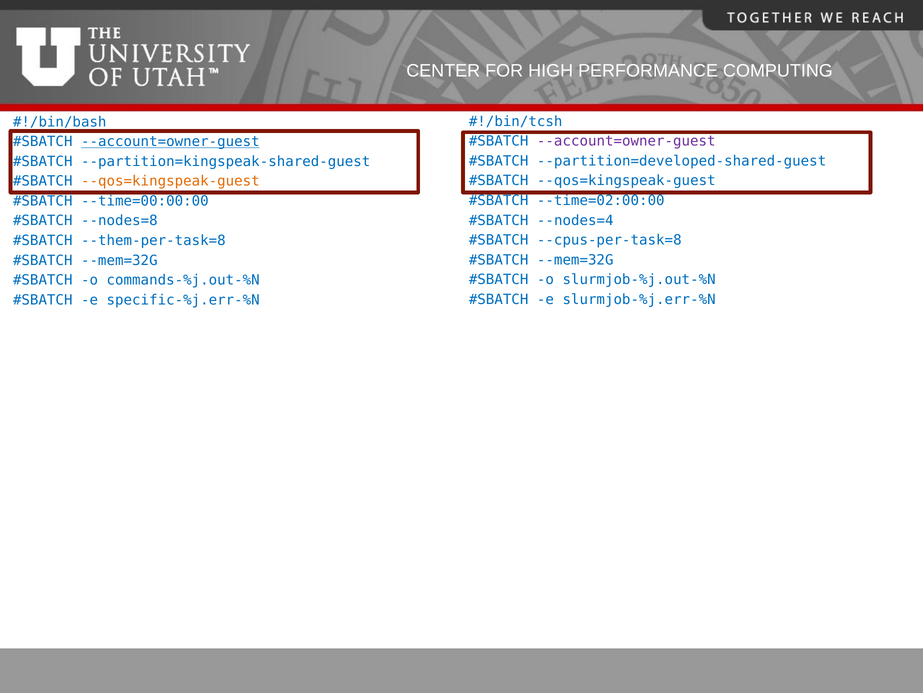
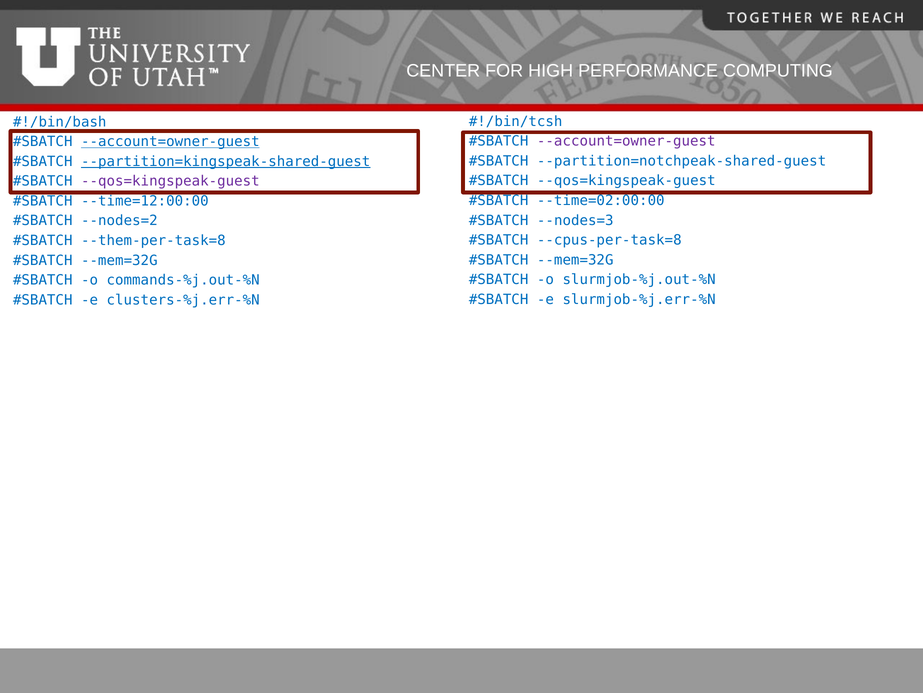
--partition=developed-shared-guest: --partition=developed-shared-guest -> --partition=notchpeak-shared-guest (682, 161)
--partition=kingspeak-shared-guest underline: none -> present (226, 161)
--qos=kingspeak-guest colour: orange -> purple (170, 181)
--time=00:00:00: --time=00:00:00 -> --time=12:00:00 (145, 201)
--nodes=4: --nodes=4 -> --nodes=3 (575, 220)
--nodes=8: --nodes=8 -> --nodes=2 (119, 221)
specific-%j.err-%N: specific-%j.err-%N -> clusters-%j.err-%N (183, 300)
